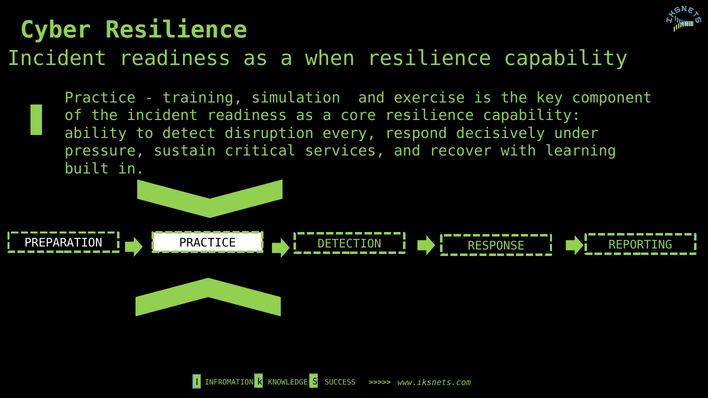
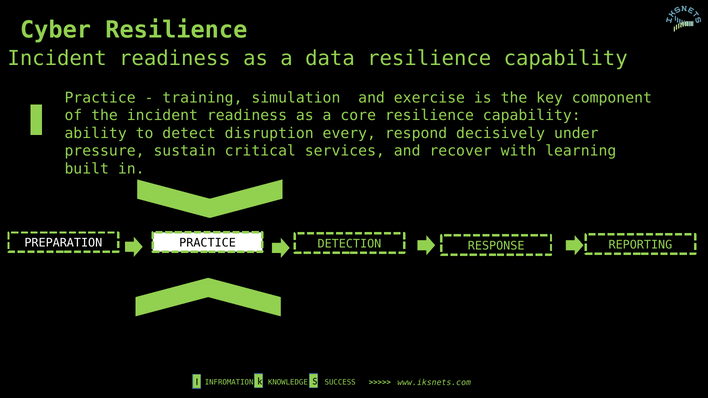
when: when -> data (330, 59)
